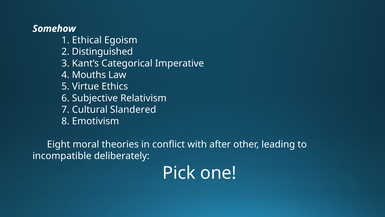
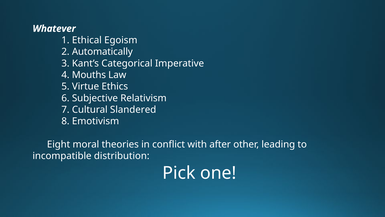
Somehow: Somehow -> Whatever (54, 29)
Distinguished: Distinguished -> Automatically (102, 52)
deliberately: deliberately -> distribution (122, 156)
